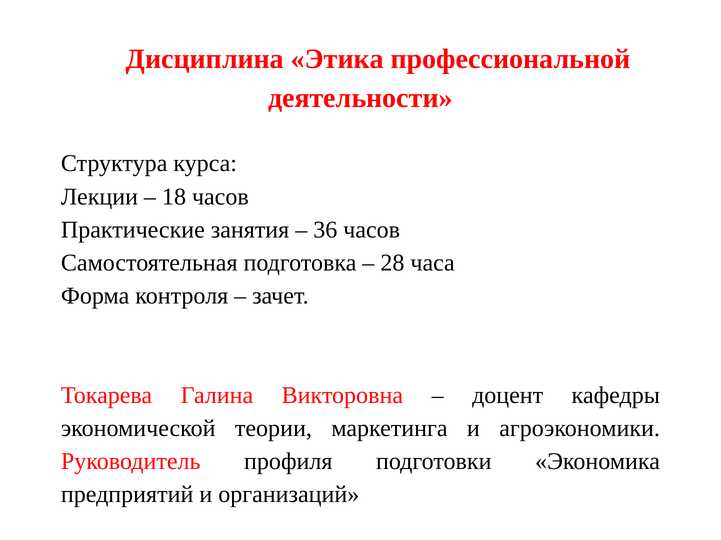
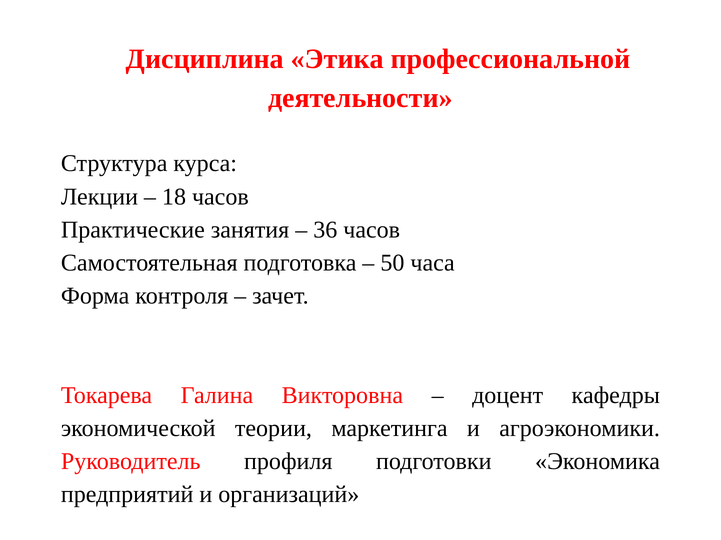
28: 28 -> 50 (392, 263)
